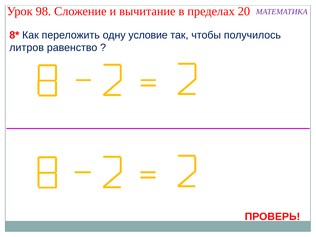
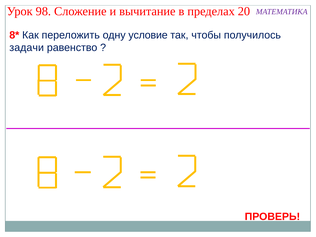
литров: литров -> задачи (27, 48)
